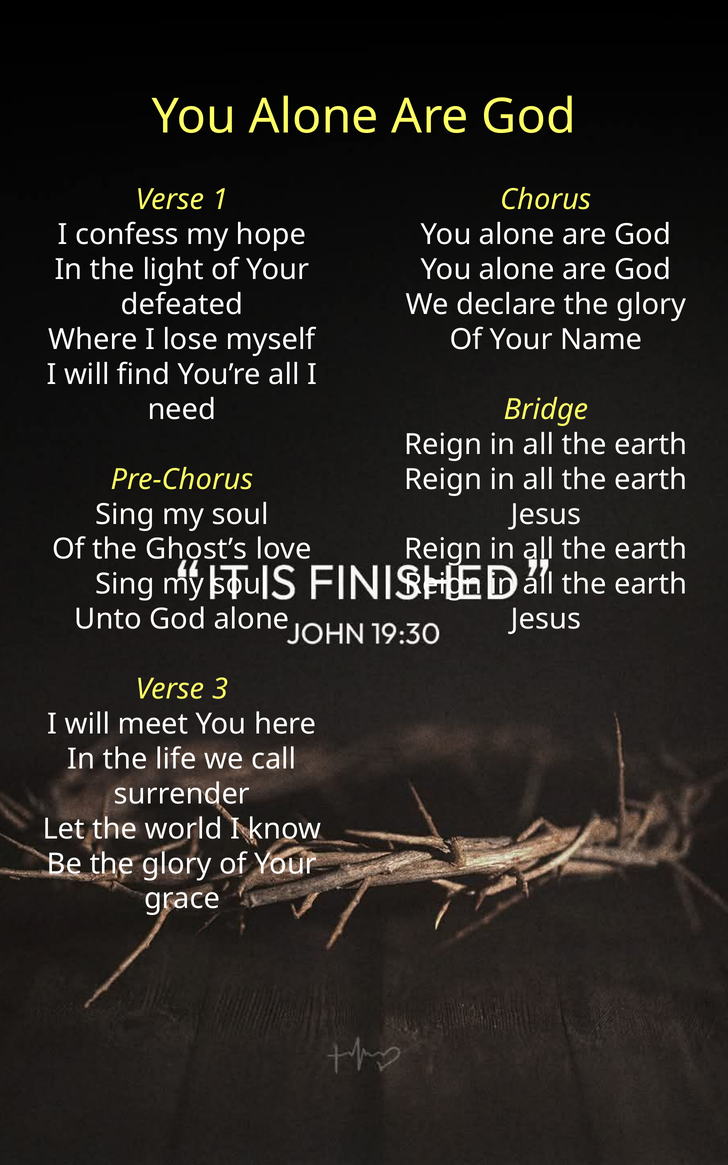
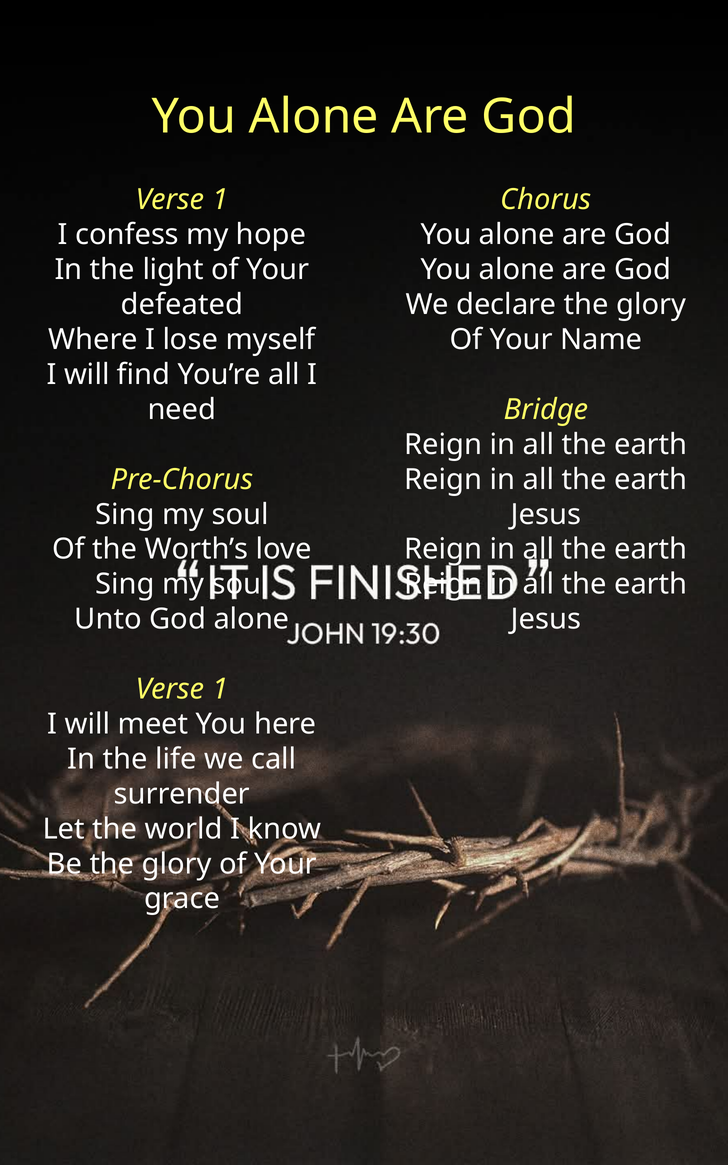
Ghost’s: Ghost’s -> Worth’s (197, 549)
3: 3 -> 1 (220, 689)
